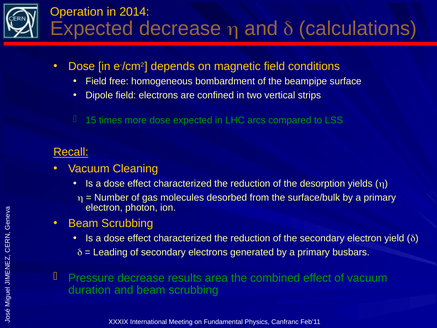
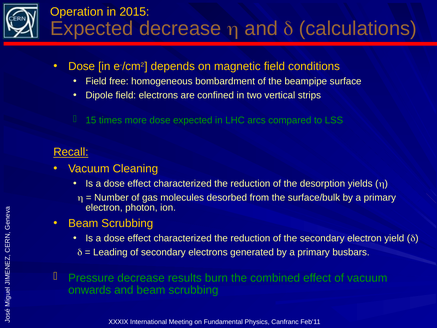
2014: 2014 -> 2015 (134, 12)
area: area -> burn (216, 278)
duration: duration -> onwards (90, 290)
